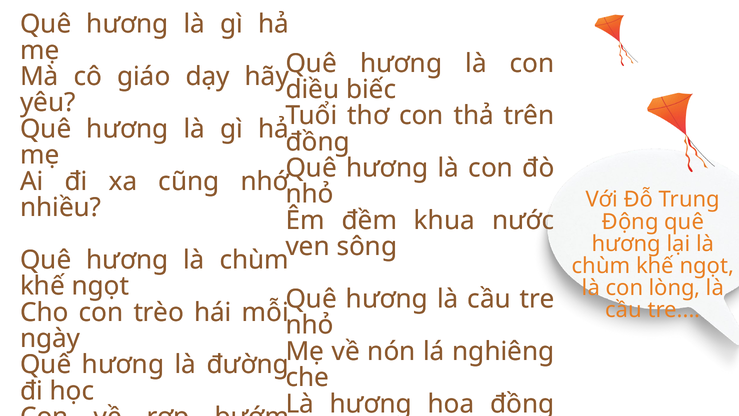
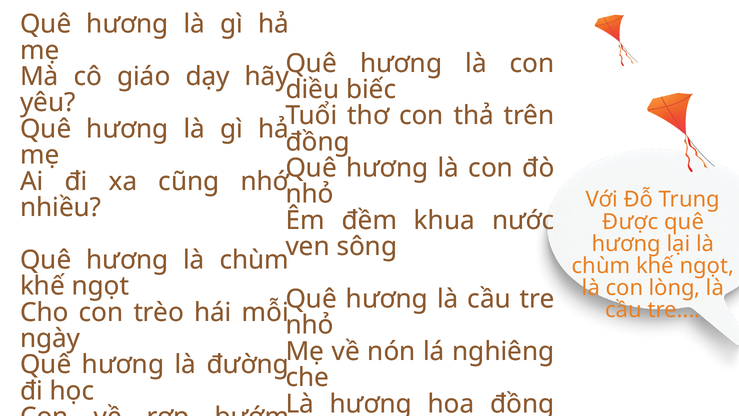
Động: Động -> Được (630, 222)
